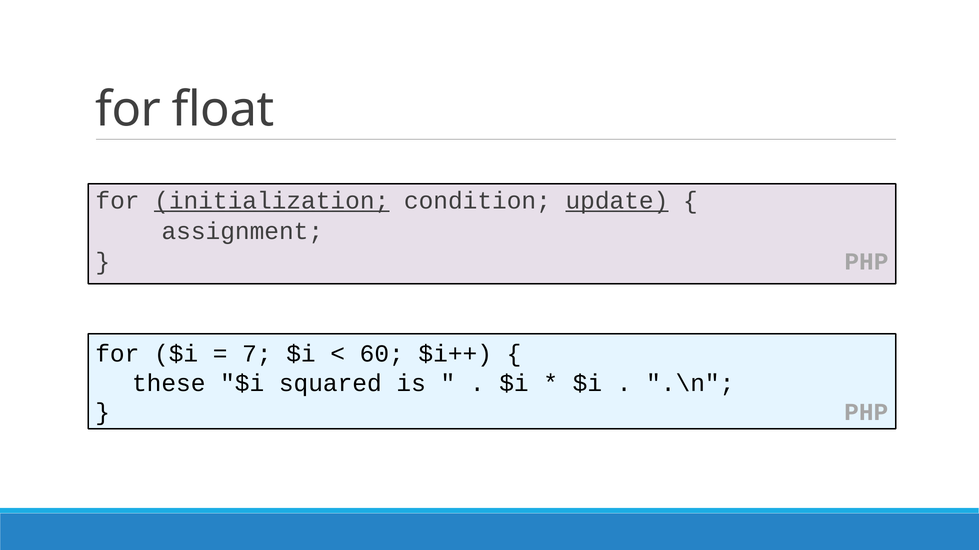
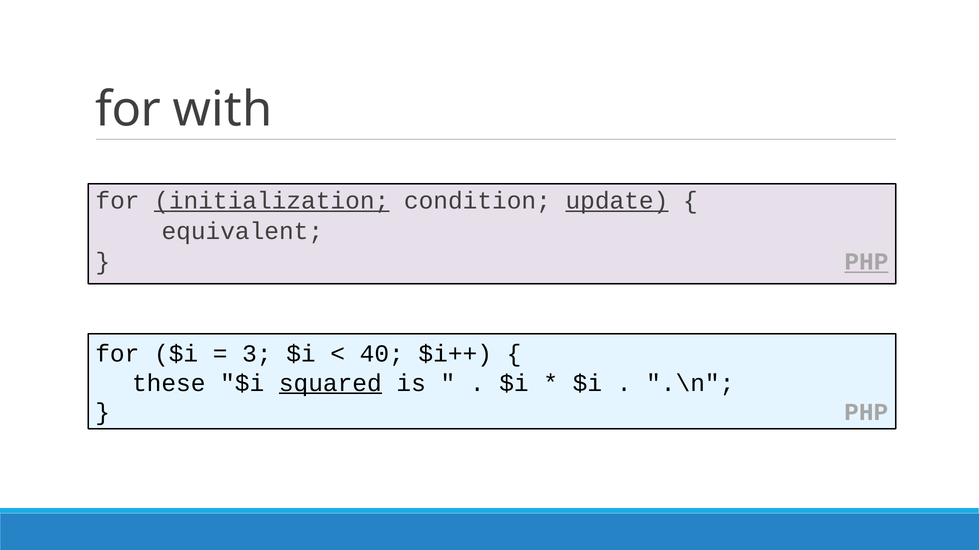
float: float -> with (223, 110)
assignment: assignment -> equivalent (242, 231)
PHP underline: none -> present (866, 262)
7: 7 -> 3 (257, 354)
60: 60 -> 40 (382, 354)
squared underline: none -> present (330, 383)
